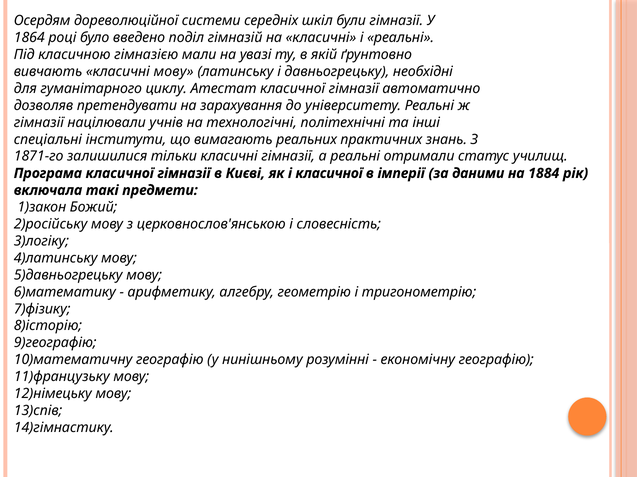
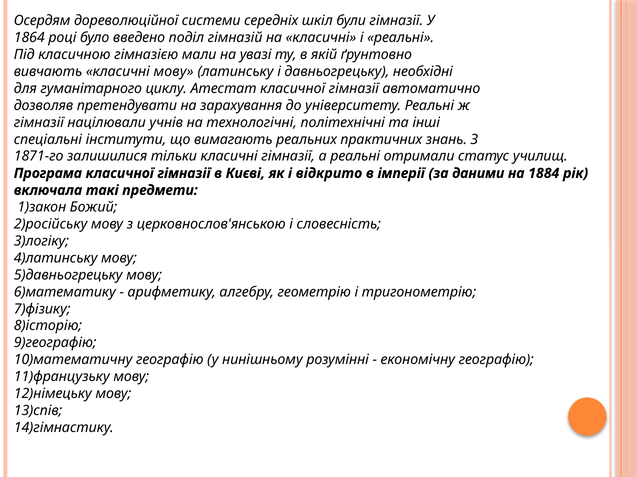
і класичної: класичної -> відкрито (329, 174)
